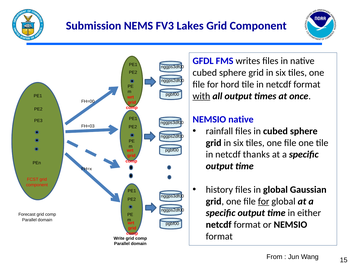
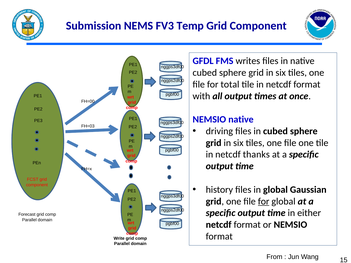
Lakes: Lakes -> Temp (190, 26)
hord: hord -> total (230, 84)
with underline: present -> none (201, 96)
rainfall: rainfall -> driving (219, 131)
